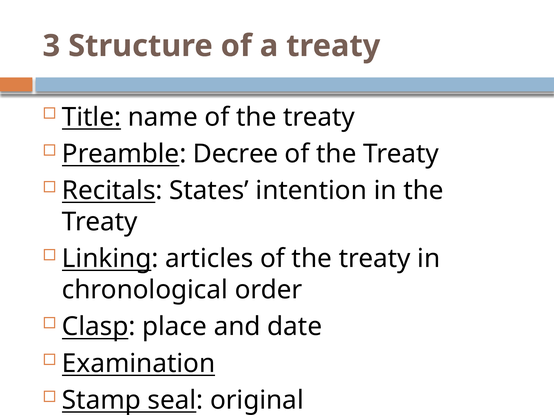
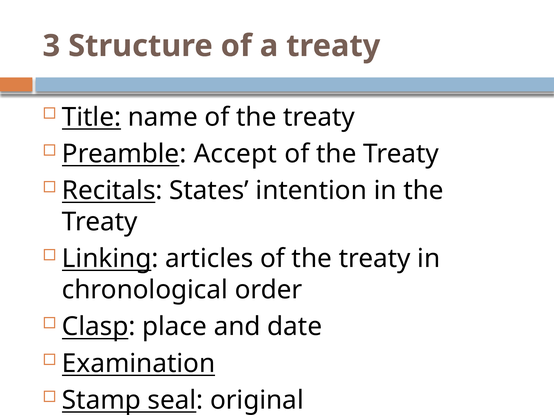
Decree: Decree -> Accept (235, 154)
